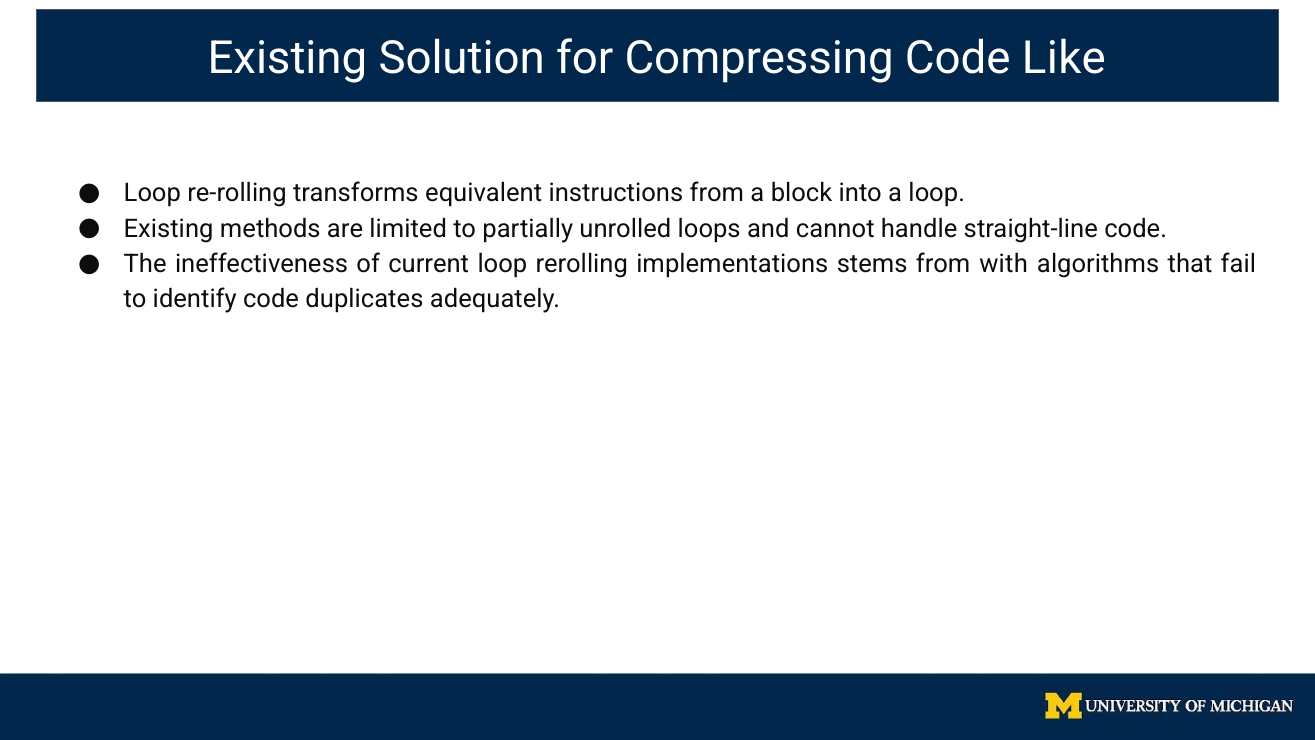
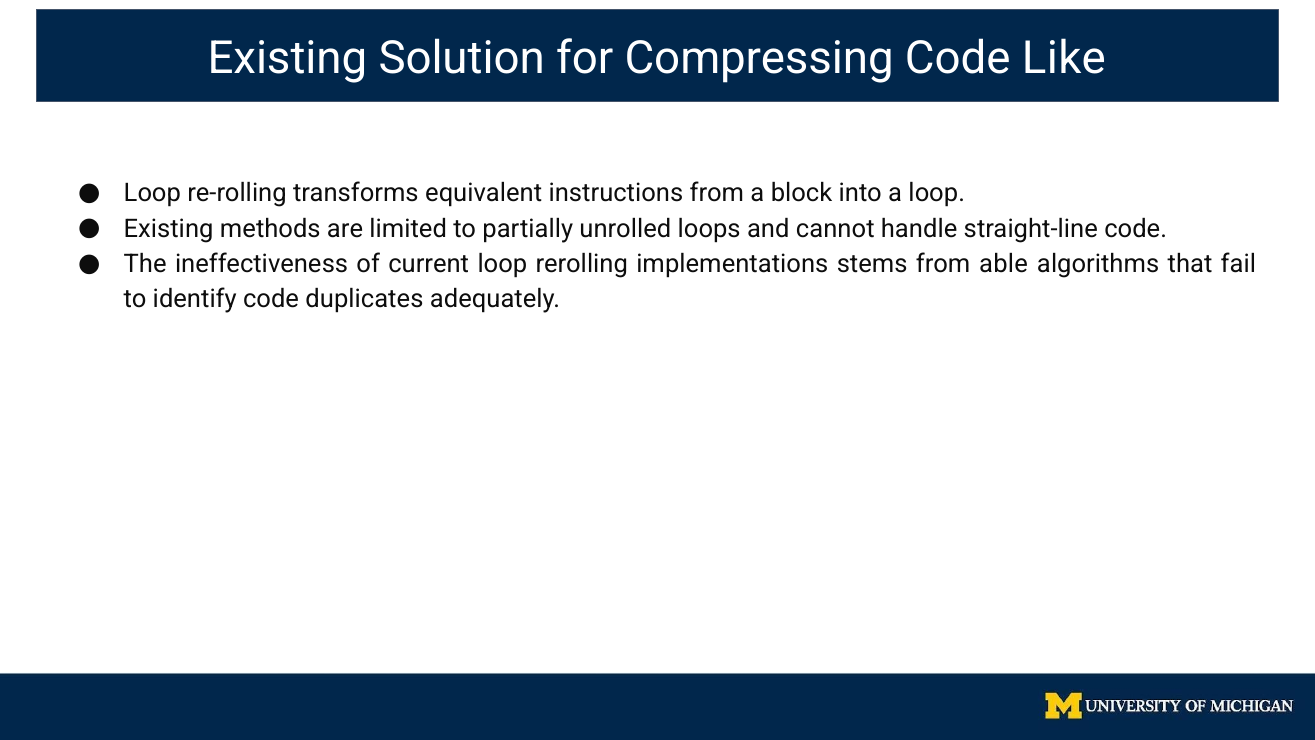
with: with -> able (1004, 264)
